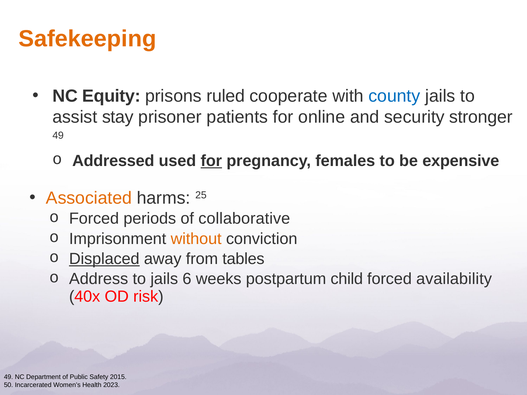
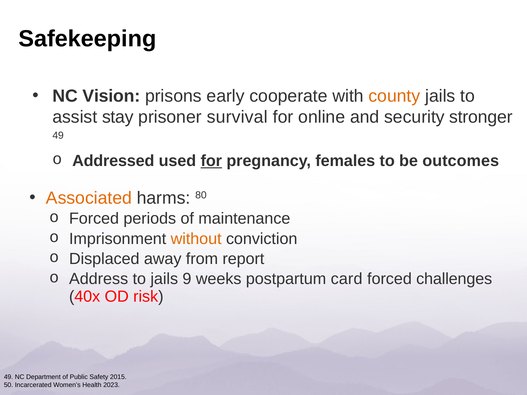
Safekeeping colour: orange -> black (87, 39)
Equity: Equity -> Vision (111, 96)
ruled: ruled -> early (226, 96)
county colour: blue -> orange (394, 96)
patients: patients -> survival (237, 117)
expensive: expensive -> outcomes (461, 161)
25: 25 -> 80 (201, 195)
collaborative: collaborative -> maintenance (244, 219)
Displaced underline: present -> none (104, 259)
tables: tables -> report (243, 259)
6: 6 -> 9 (187, 279)
child: child -> card (347, 279)
availability: availability -> challenges (454, 279)
